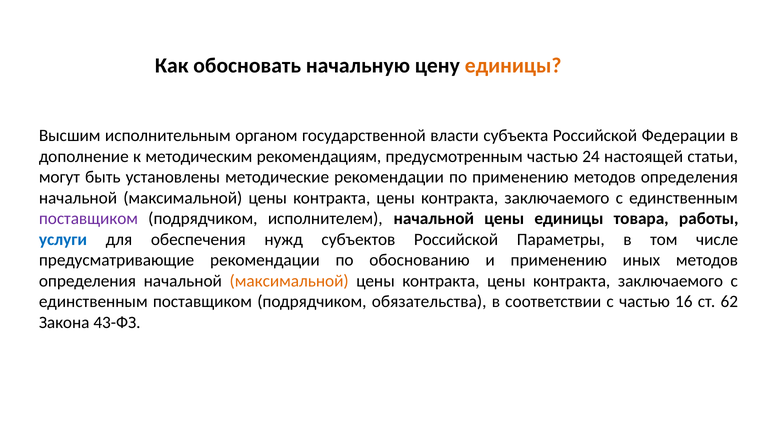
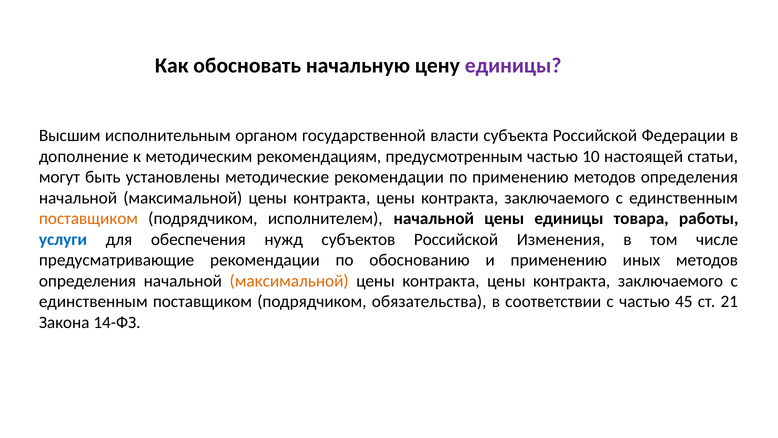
единицы colour: orange -> purple (513, 66)
24: 24 -> 10 (591, 156)
поставщиком colour: purple -> orange (88, 219)
Параметры: Параметры -> Изменения (561, 239)
16: 16 -> 45 (684, 301)
62: 62 -> 21 (729, 301)
43-ФЗ: 43-ФЗ -> 14-ФЗ (117, 322)
